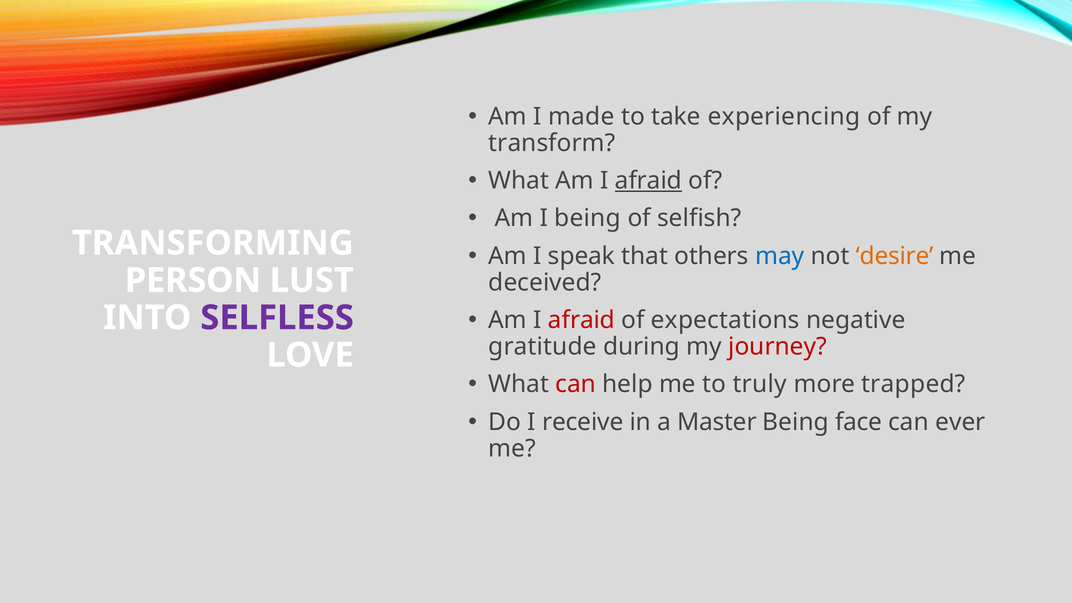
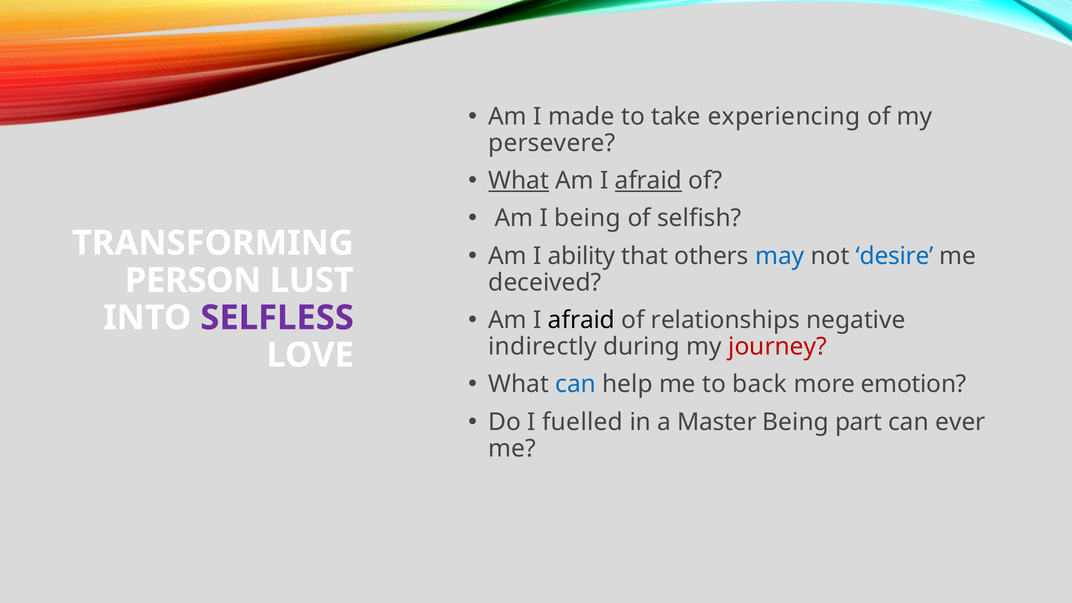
transform: transform -> persevere (552, 143)
What underline: none -> present (519, 181)
speak: speak -> ability (582, 256)
desire colour: orange -> blue (895, 256)
afraid colour: red -> black (582, 320)
expectations: expectations -> relationships (725, 320)
gratitude: gratitude -> indirectly (543, 347)
can colour: red -> blue (576, 384)
truly: truly -> back (760, 384)
trapped: trapped -> emotion (914, 384)
receive: receive -> fuelled (583, 422)
face: face -> part (859, 422)
